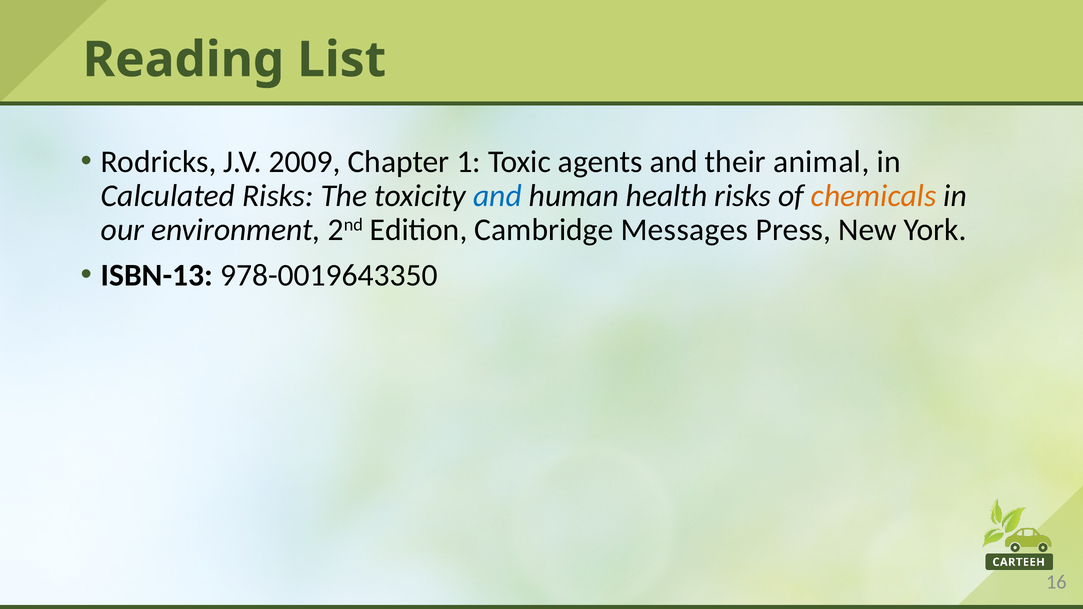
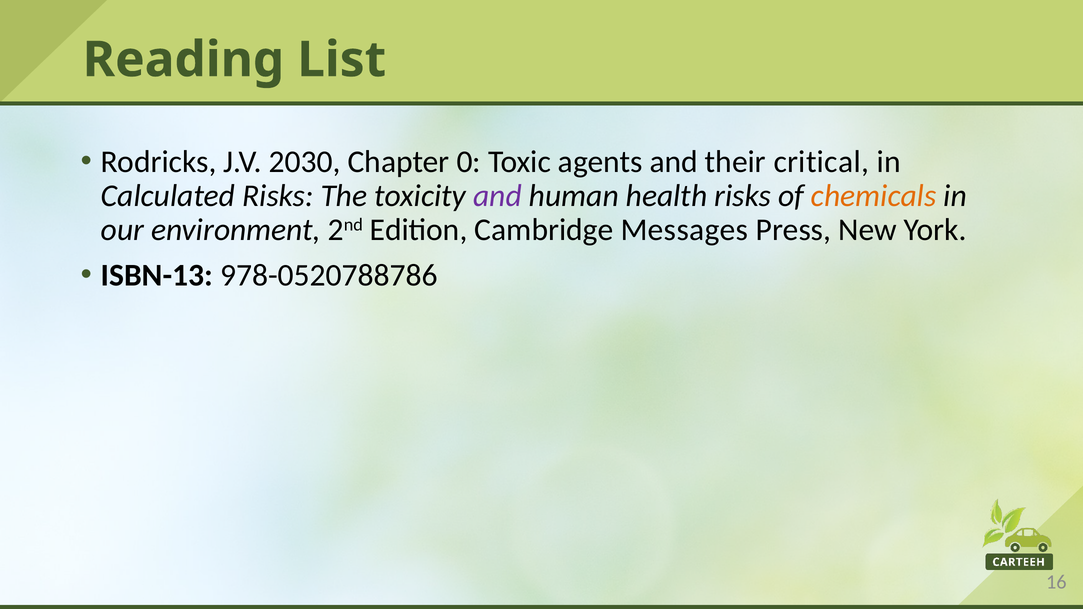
2009: 2009 -> 2030 (305, 162)
1: 1 -> 0 (469, 162)
animal: animal -> critical (821, 162)
and colour: blue -> purple (498, 196)
978-0019643350: 978-0019643350 -> 978-0520788786 (329, 275)
